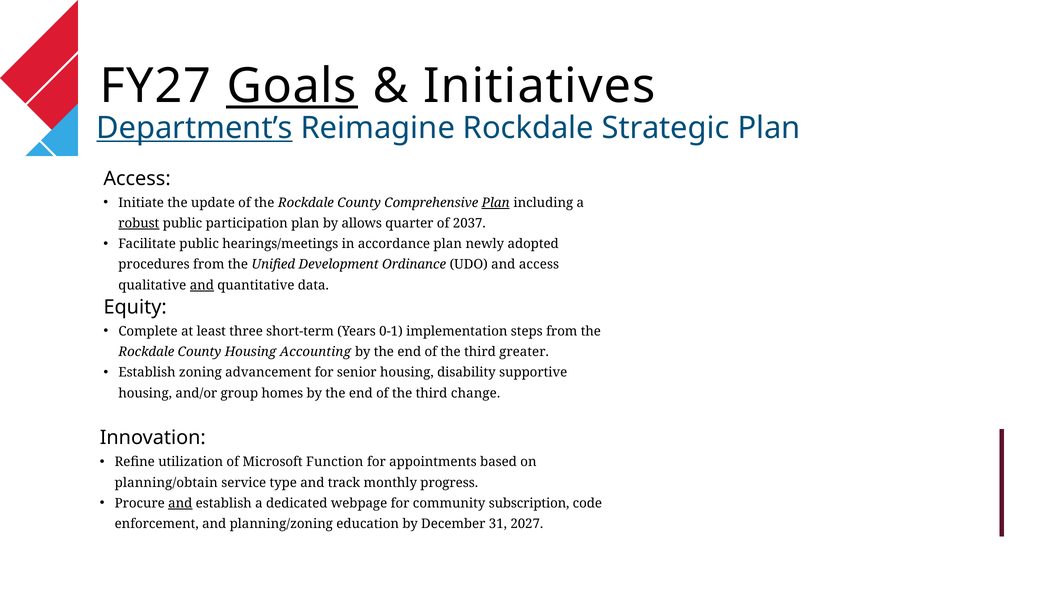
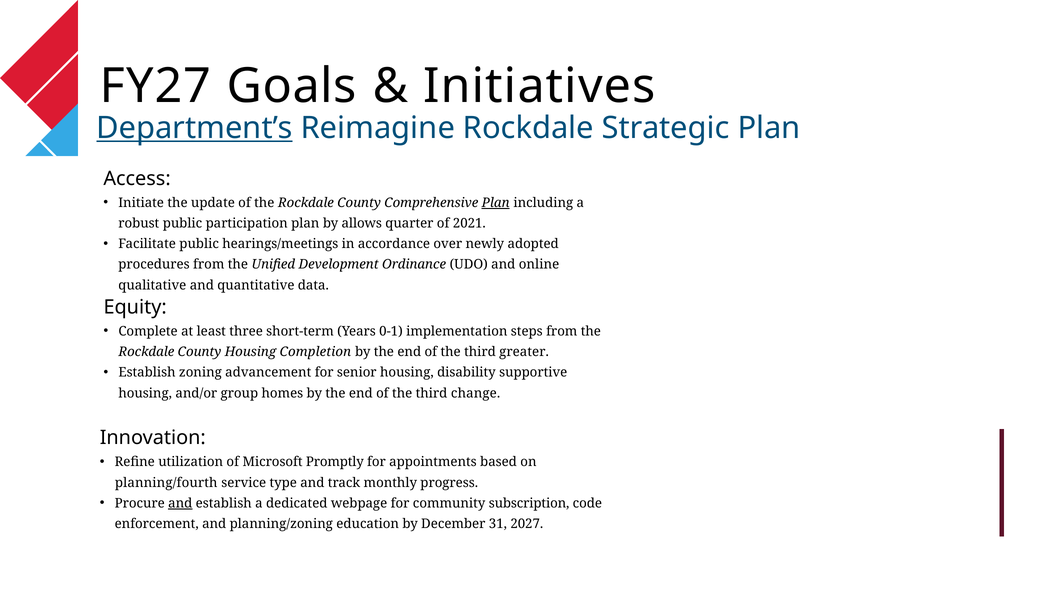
Goals underline: present -> none (292, 86)
robust underline: present -> none (139, 223)
2037: 2037 -> 2021 (469, 223)
accordance plan: plan -> over (448, 244)
and access: access -> online (539, 265)
and underline: present -> none (202, 285)
Accounting: Accounting -> Completion (315, 352)
Function: Function -> Promptly (335, 462)
planning/obtain: planning/obtain -> planning/fourth (166, 483)
